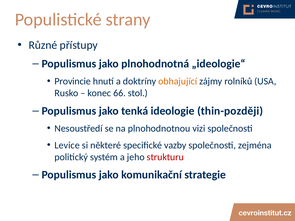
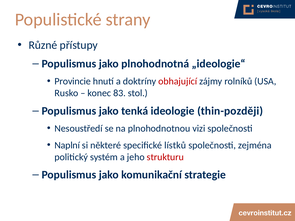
obhajující colour: orange -> red (178, 81)
66: 66 -> 83 (120, 93)
Levice: Levice -> Naplní (67, 145)
vazby: vazby -> lístků (175, 145)
